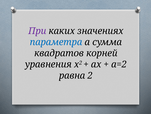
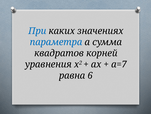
При colour: purple -> blue (37, 31)
а=2: а=2 -> а=7 (119, 64)
2: 2 -> 6 (90, 75)
